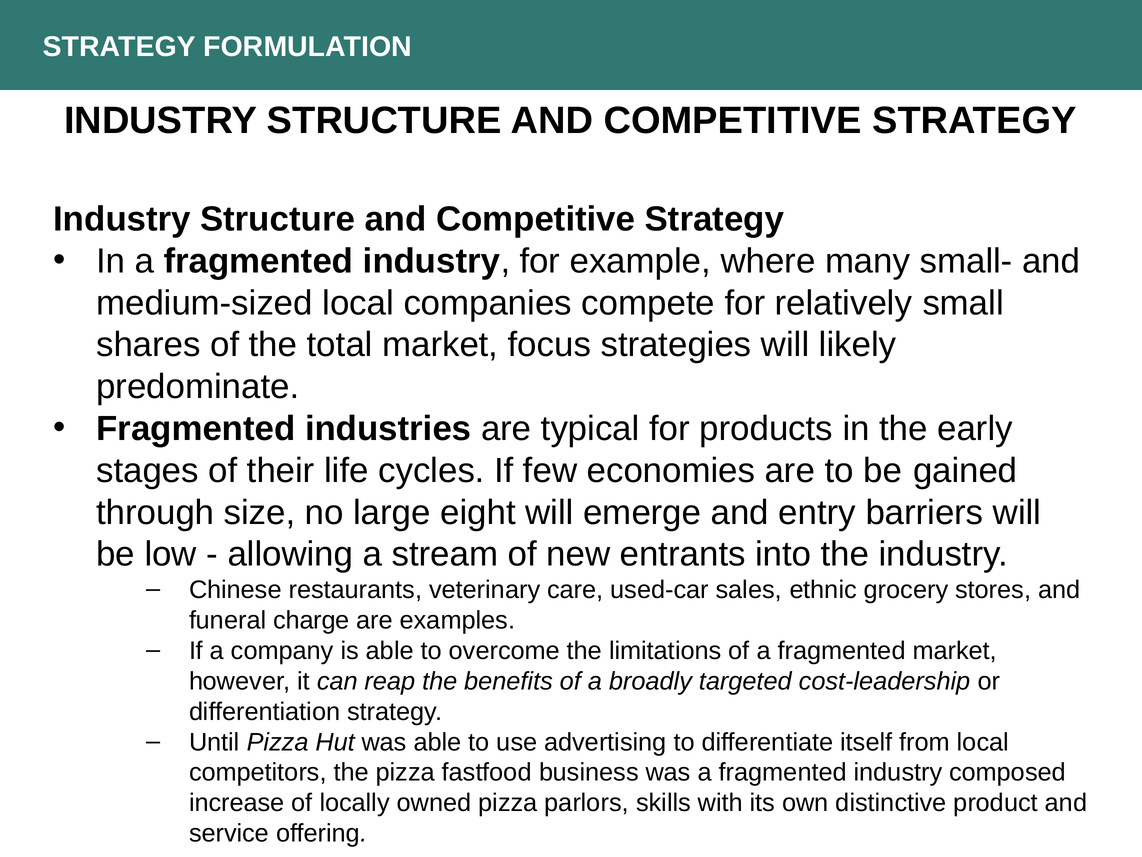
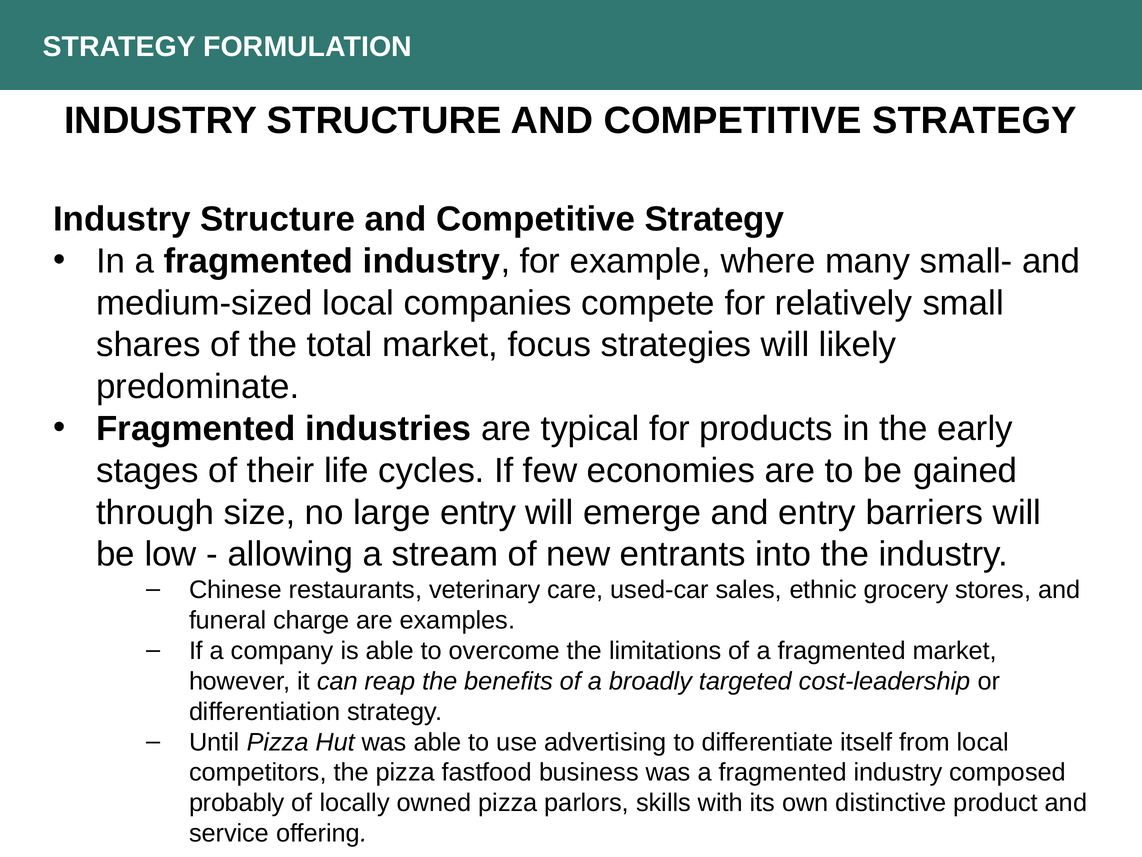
large eight: eight -> entry (478, 512)
increase: increase -> probably (237, 803)
